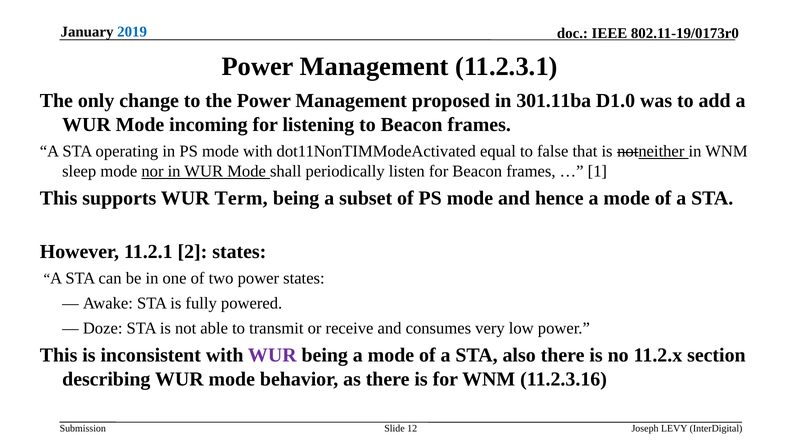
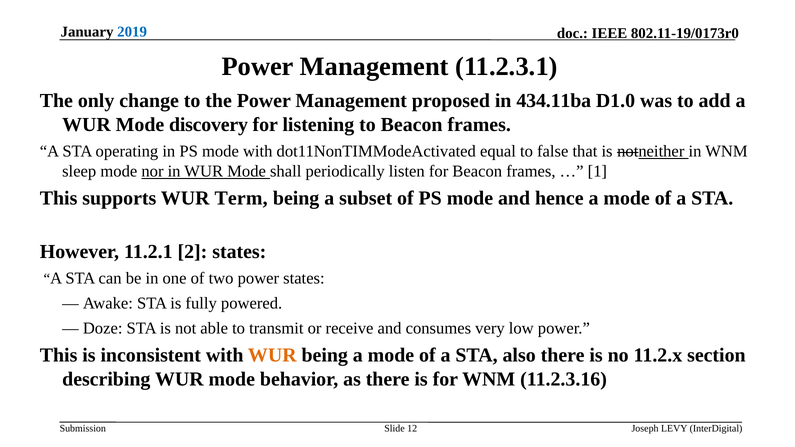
301.11ba: 301.11ba -> 434.11ba (554, 101)
incoming: incoming -> discovery (209, 125)
WUR colour: purple -> orange (272, 355)
